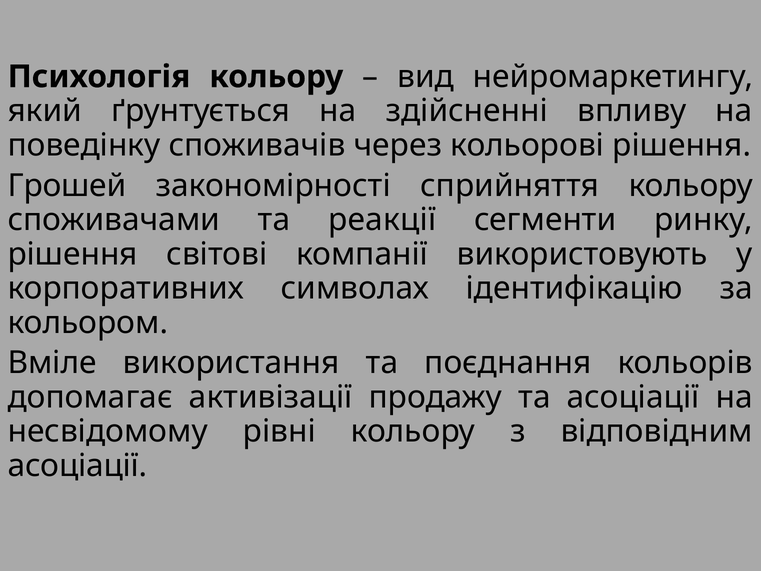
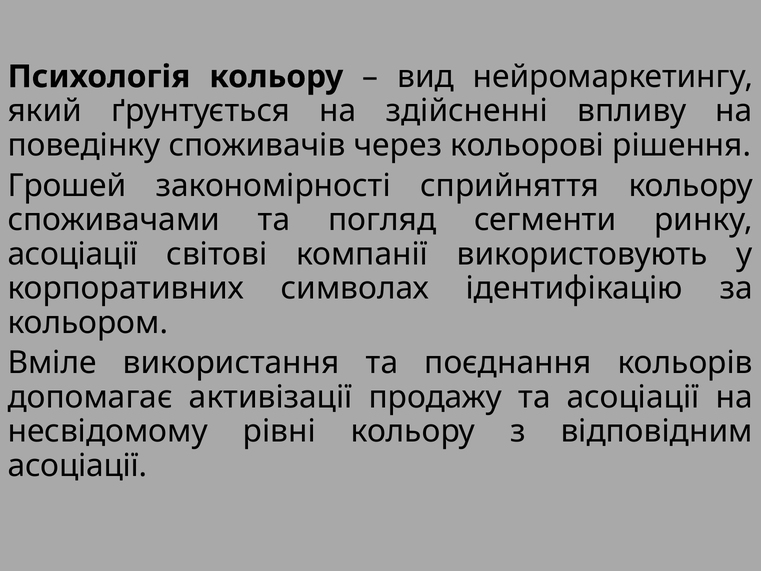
реакції: реакції -> погляд (382, 220)
рішення: рішення -> асоціації (73, 254)
